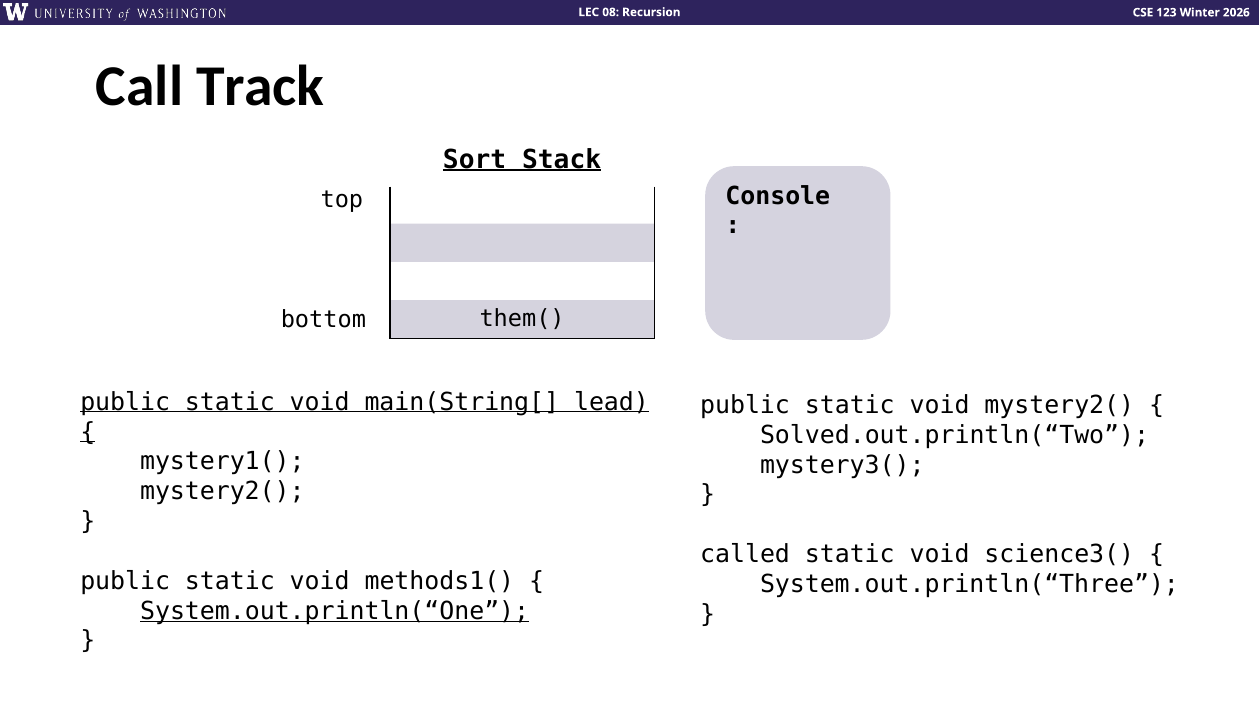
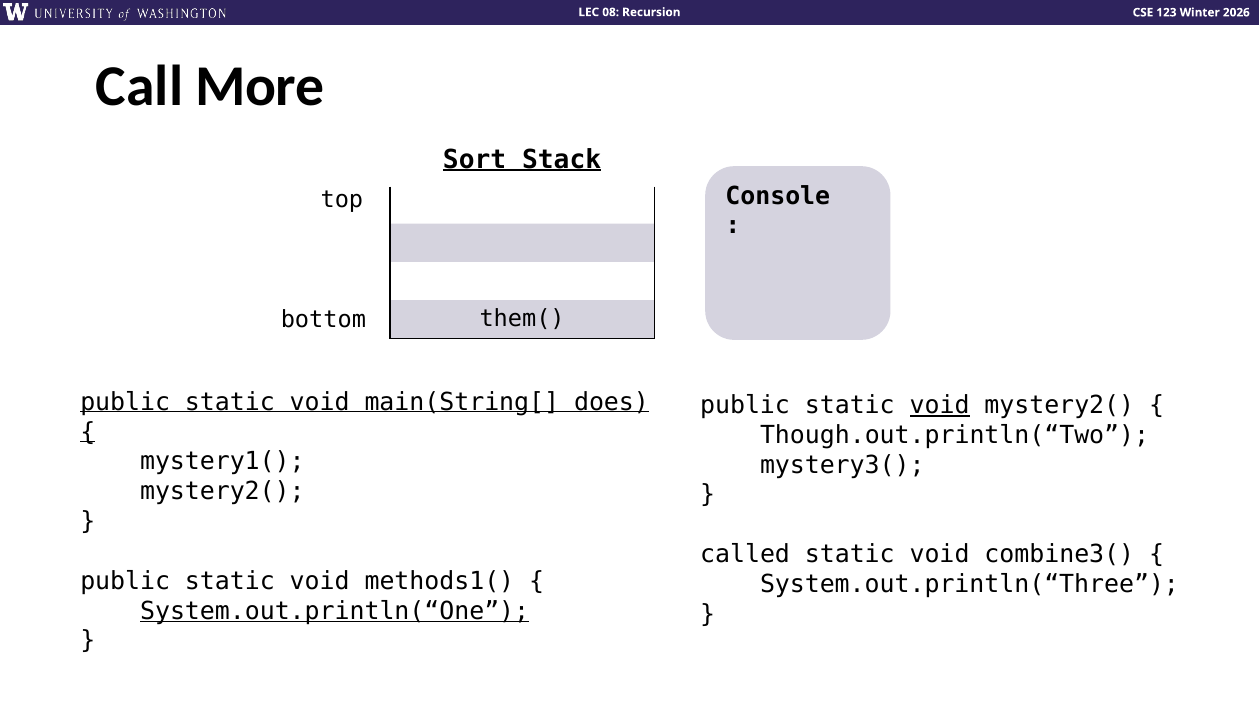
Track: Track -> More (260, 86)
lead: lead -> does (611, 402)
void underline: none -> present (940, 405)
Solved.out.println(“Two: Solved.out.println(“Two -> Though.out.println(“Two (955, 435)
science3(: science3( -> combine3( (1059, 554)
